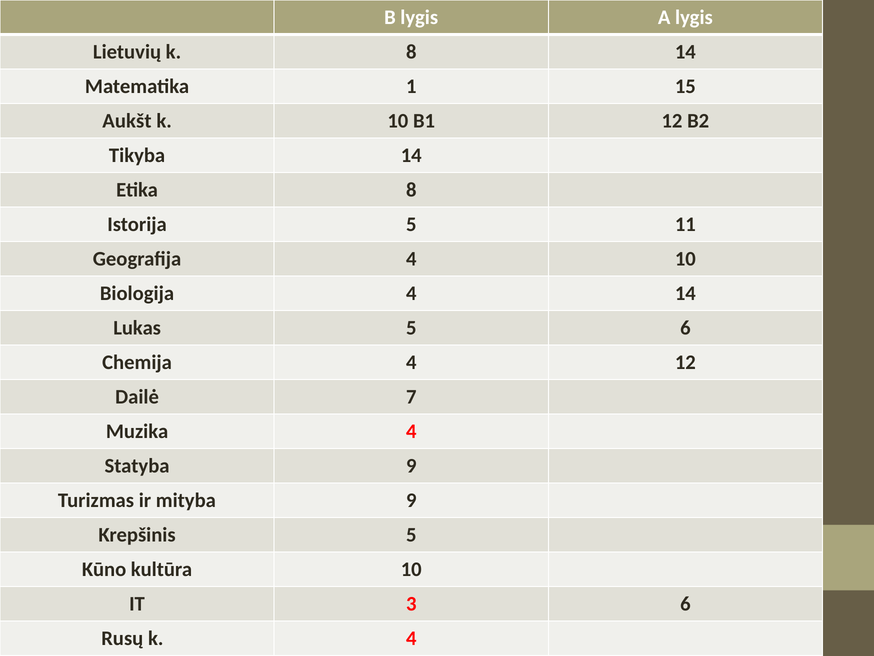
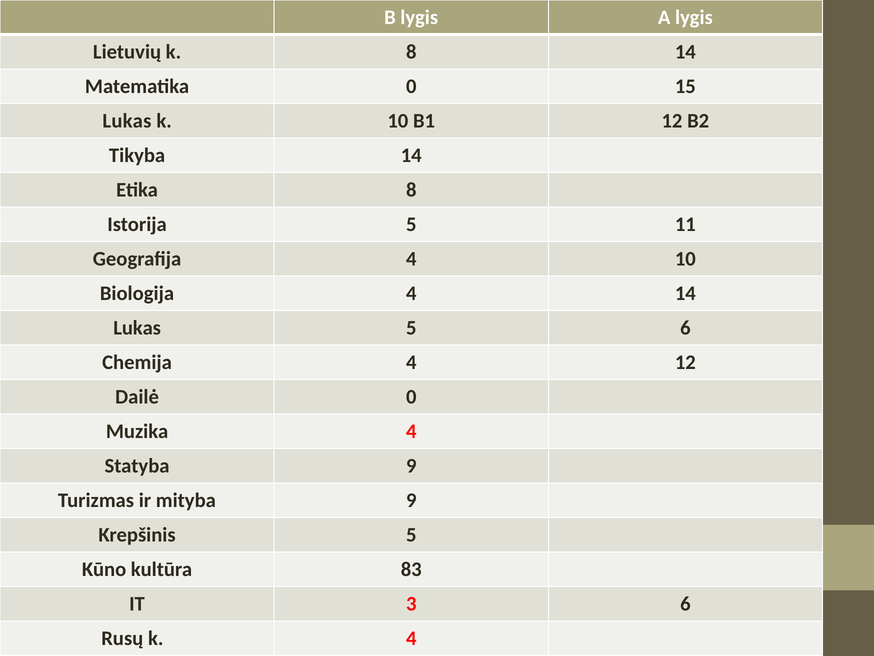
Matematika 1: 1 -> 0 (411, 86)
Aukšt: Aukšt -> Lukas (127, 121)
Dailė 7: 7 -> 0 (411, 397)
kultūra 10: 10 -> 83 (411, 569)
